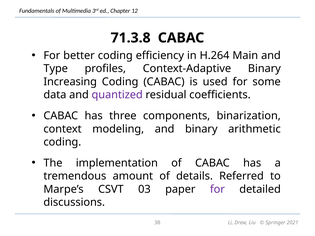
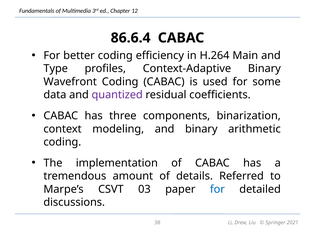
71.3.8: 71.3.8 -> 86.6.4 (131, 38)
Increasing: Increasing -> Wavefront (70, 82)
for colour: purple -> blue (217, 189)
